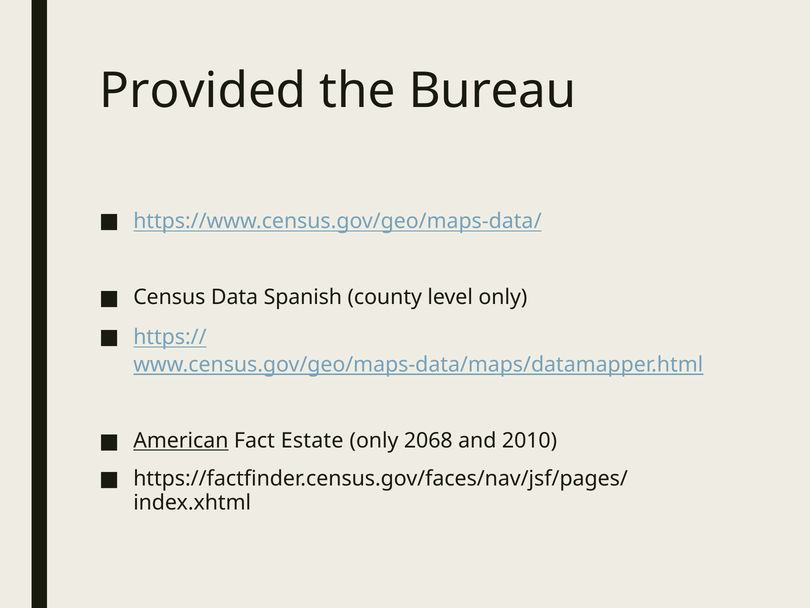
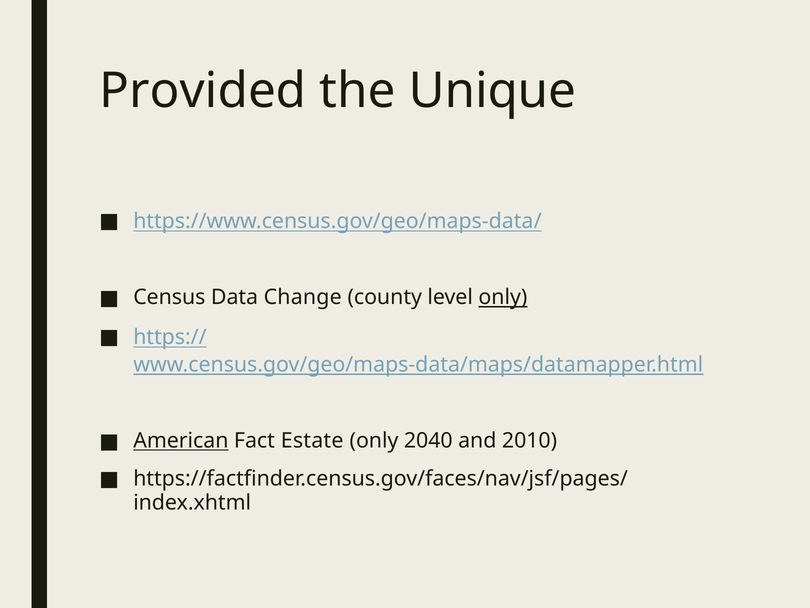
Bureau: Bureau -> Unique (492, 91)
Spanish: Spanish -> Change (303, 297)
only underline: none -> present (503, 297)
2068: 2068 -> 2040 (428, 440)
